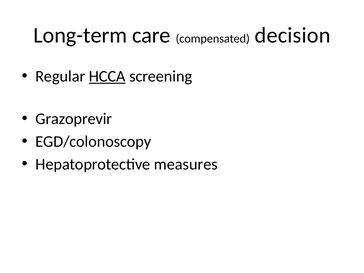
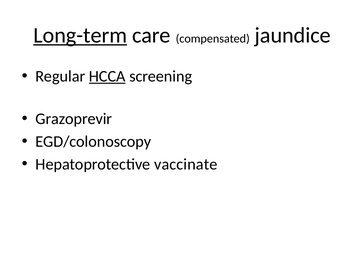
Long-term underline: none -> present (80, 35)
decision: decision -> jaundice (293, 35)
measures: measures -> vaccinate (186, 164)
